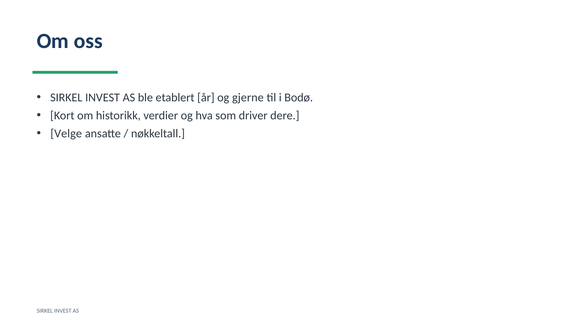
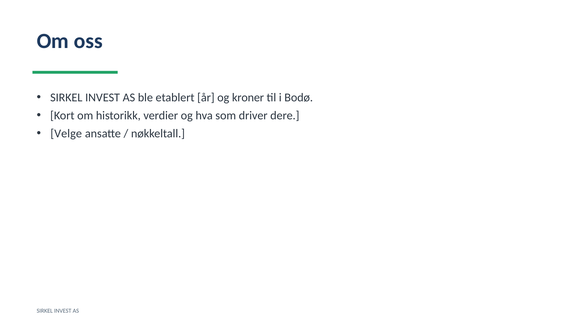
gjerne: gjerne -> kroner (248, 98)
